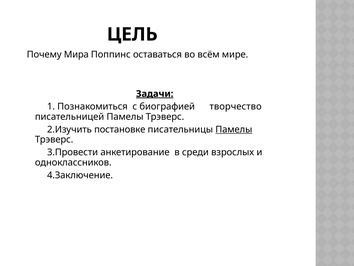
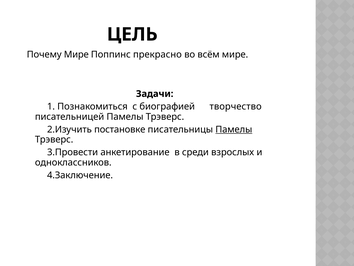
Почему Мира: Мира -> Мире (76, 54)
оставаться: оставаться -> прекрасно (157, 54)
Задачи underline: present -> none (155, 94)
